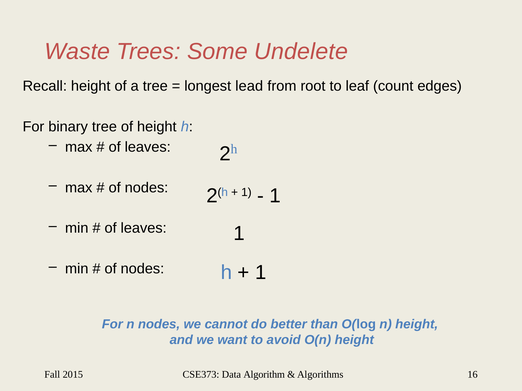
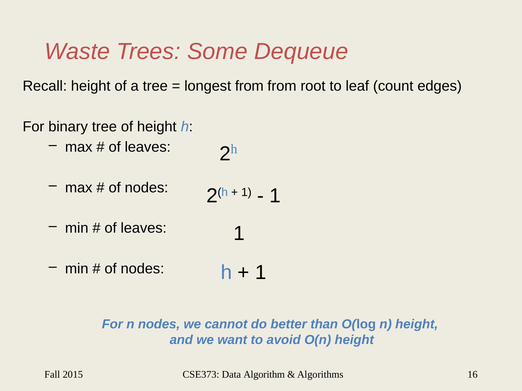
Undelete: Undelete -> Dequeue (301, 52)
longest lead: lead -> from (249, 86)
